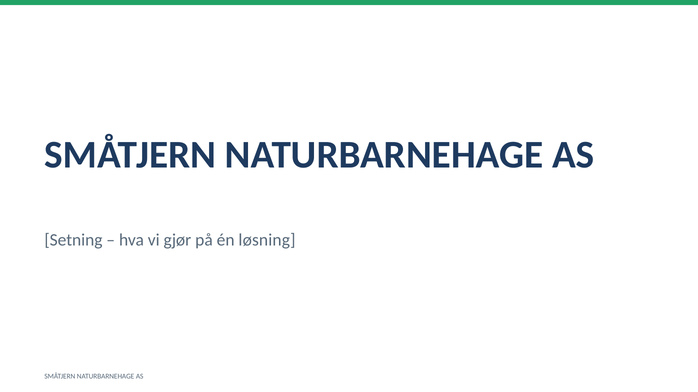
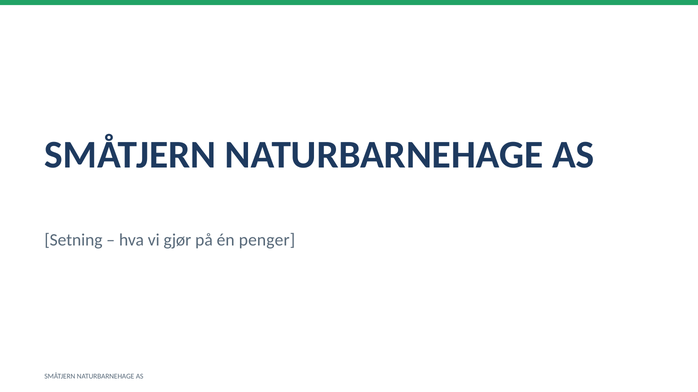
løsning: løsning -> penger (267, 240)
